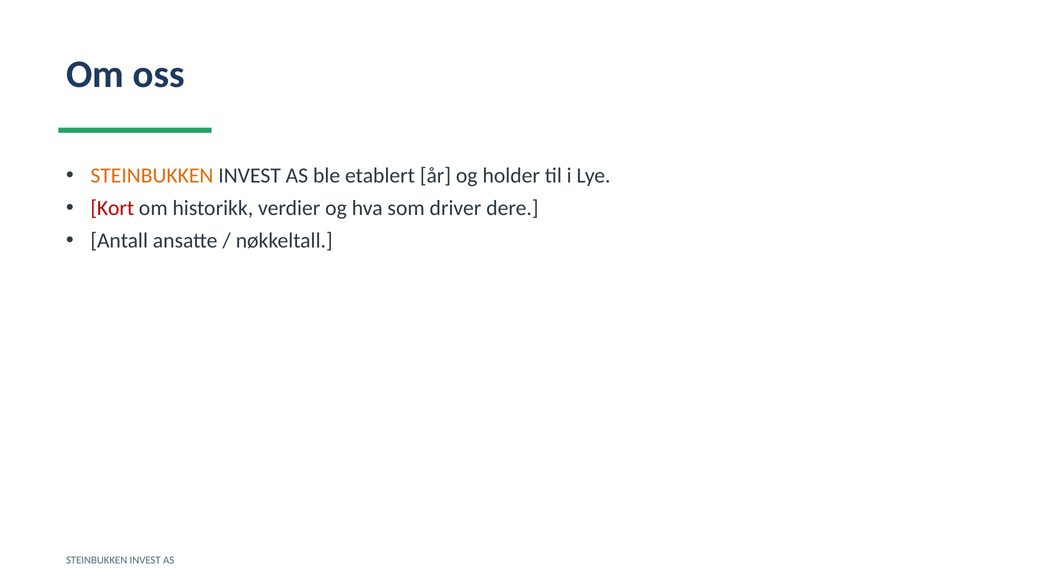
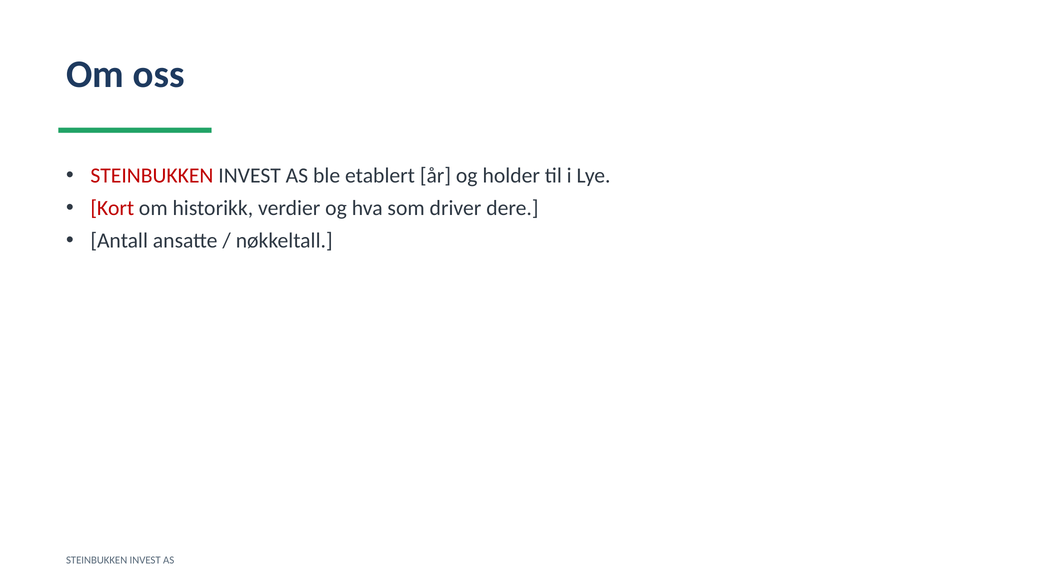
STEINBUKKEN colour: orange -> red (152, 176)
